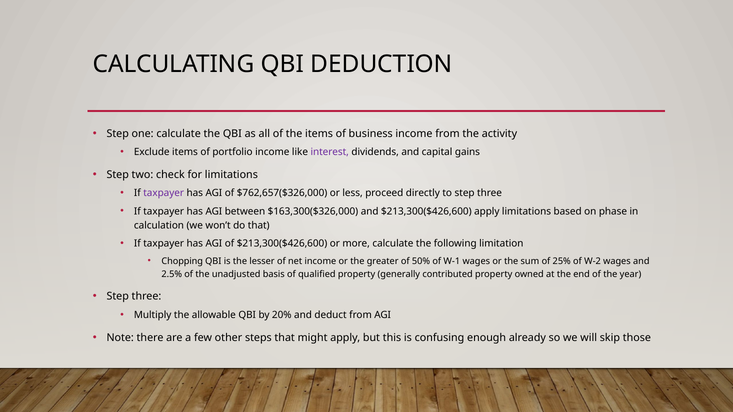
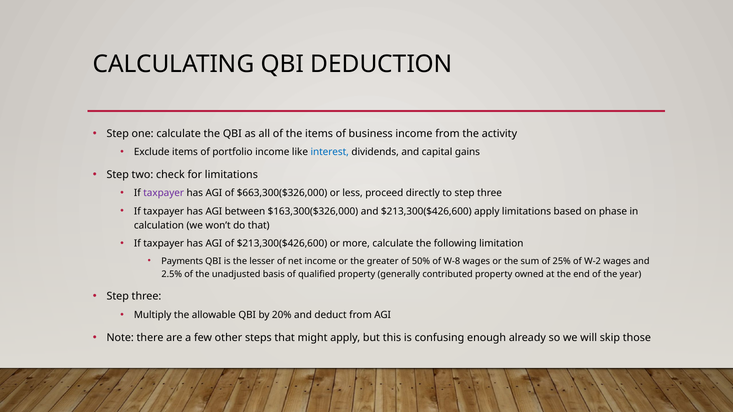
interest colour: purple -> blue (330, 152)
$762,657($326,000: $762,657($326,000 -> $663,300($326,000 (282, 193)
Chopping: Chopping -> Payments (182, 261)
W-1: W-1 -> W-8 (452, 261)
